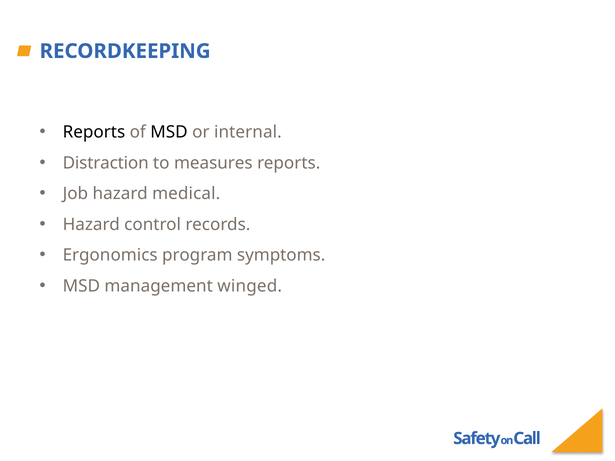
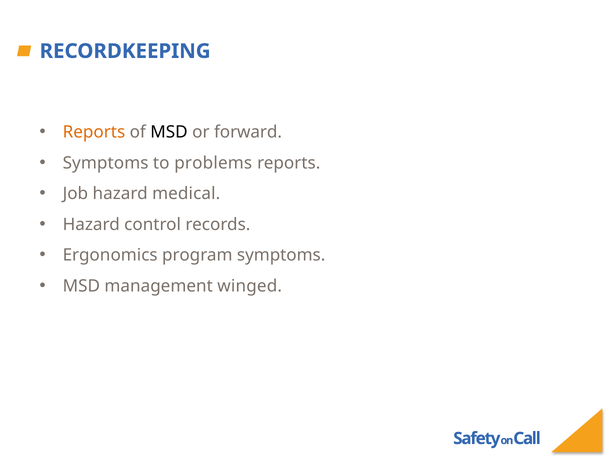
Reports colour: black -> orange (94, 132)
internal: internal -> forward (248, 132)
Distraction: Distraction -> Symptoms (106, 163)
measures: measures -> problems (213, 163)
